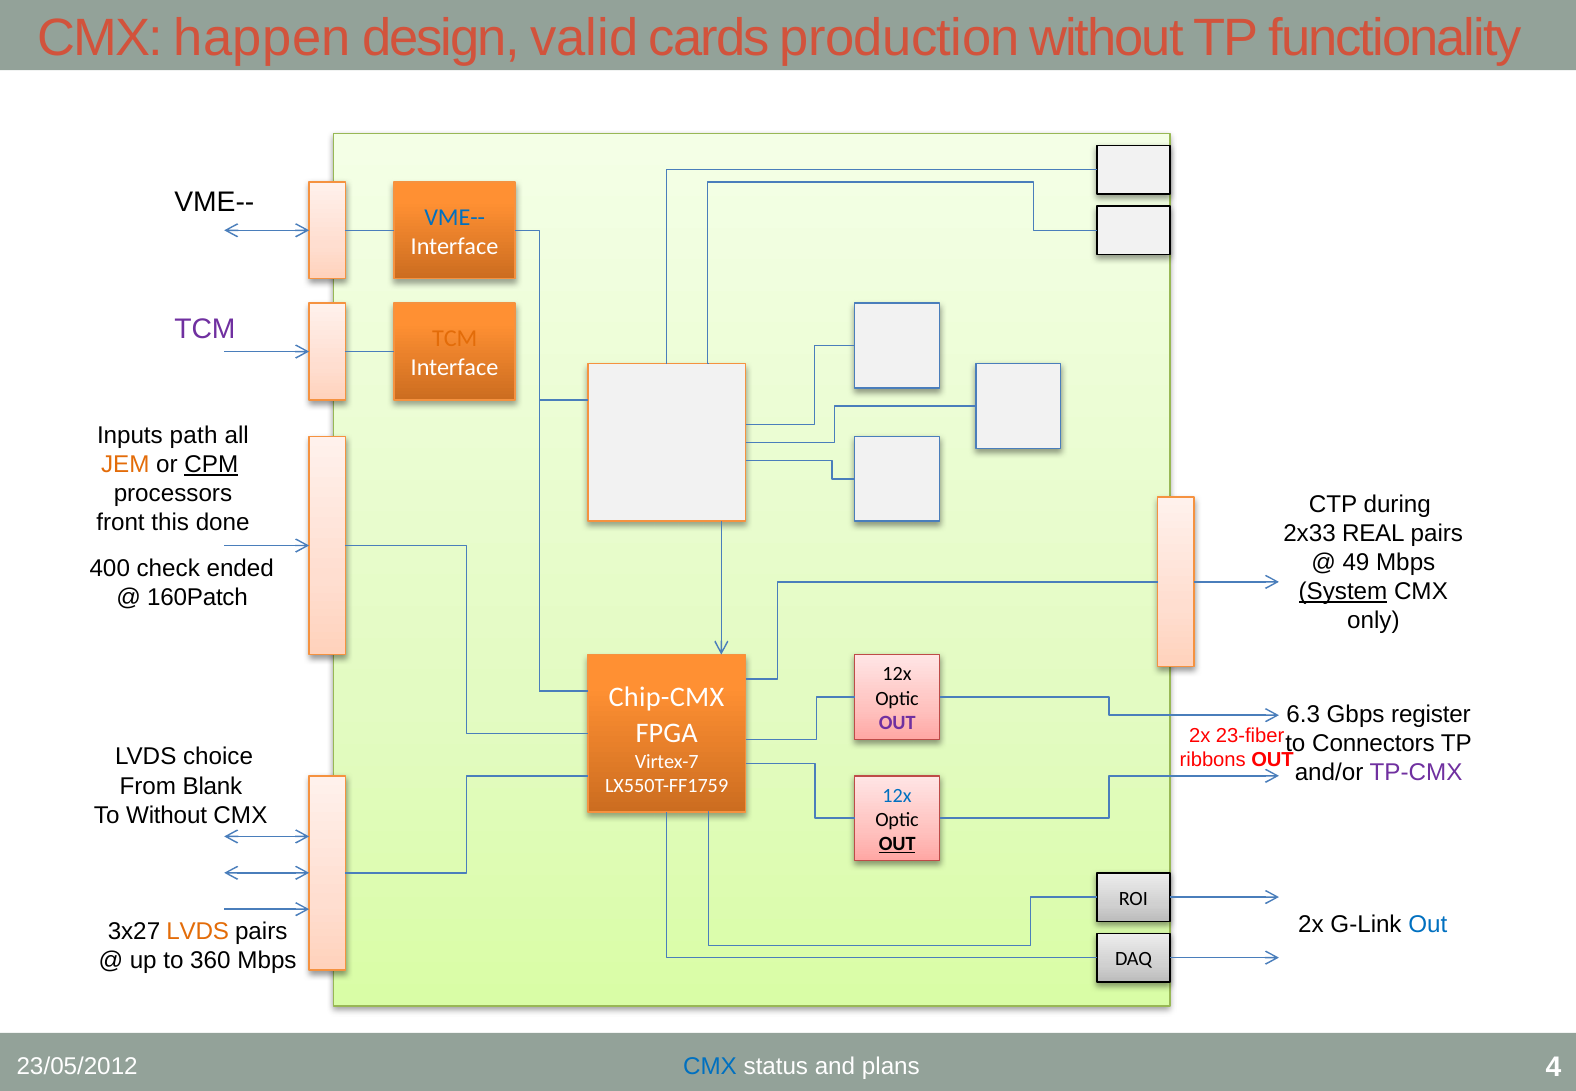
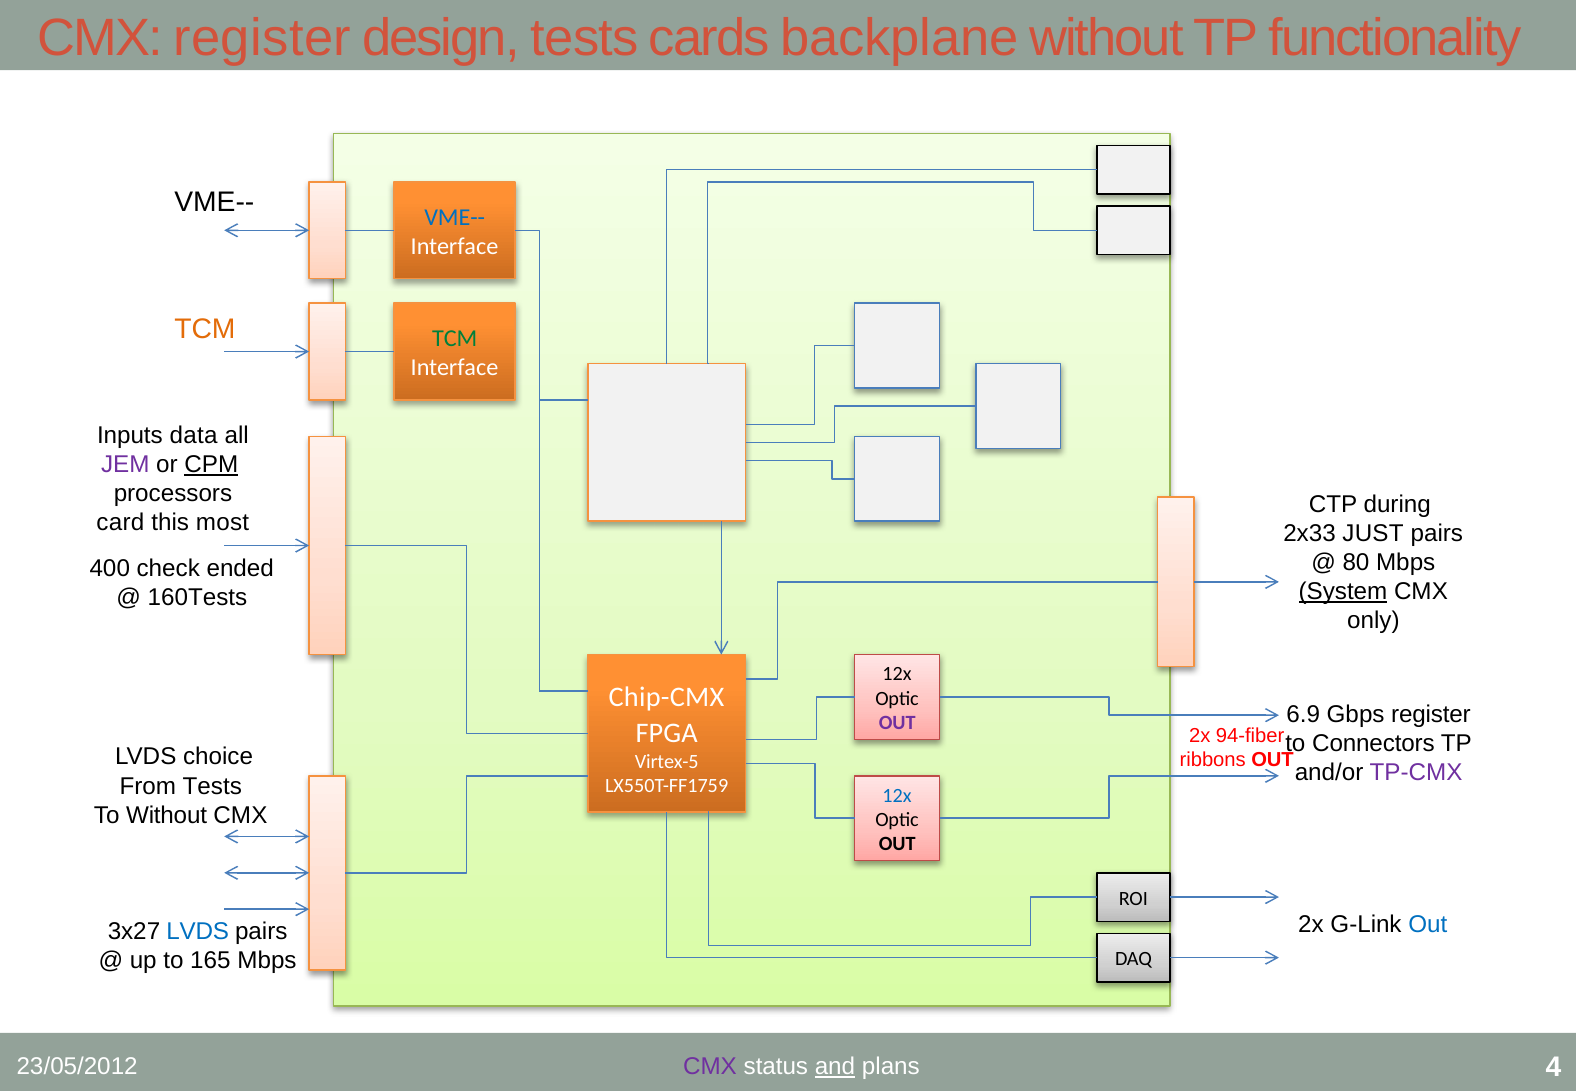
CMX happen: happen -> register (262, 38)
design valid: valid -> tests (585, 38)
production: production -> backplane (899, 38)
TCM colour: purple -> orange (205, 329)
TCM colour: orange -> green (455, 339)
path: path -> data (194, 436)
JEM colour: orange -> purple (125, 465)
front: front -> card (120, 523)
done: done -> most (223, 523)
REAL: REAL -> JUST (1373, 533)
49: 49 -> 80 (1356, 562)
160Patch: 160Patch -> 160Tests (197, 598)
6.3: 6.3 -> 6.9 (1303, 714)
23-fiber: 23-fiber -> 94-fiber (1250, 736)
Virtex-7: Virtex-7 -> Virtex-5 (667, 761)
From Blank: Blank -> Tests (212, 786)
OUT underline: present -> none (897, 844)
LVDS colour: orange -> blue (198, 932)
360: 360 -> 165 (210, 961)
CMX colour: blue -> purple (710, 1067)
and underline: none -> present (835, 1067)
